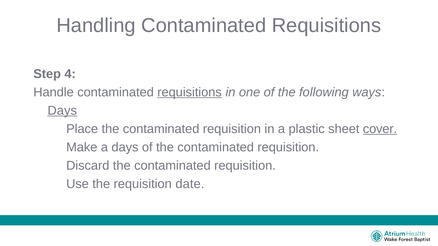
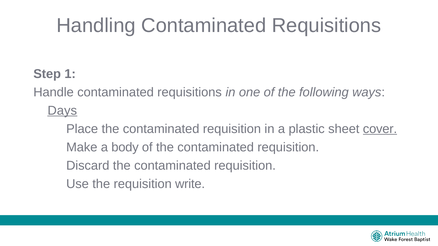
4: 4 -> 1 (70, 74)
requisitions underline: present -> none (190, 92)
a days: days -> body (125, 147)
date: date -> write (190, 184)
